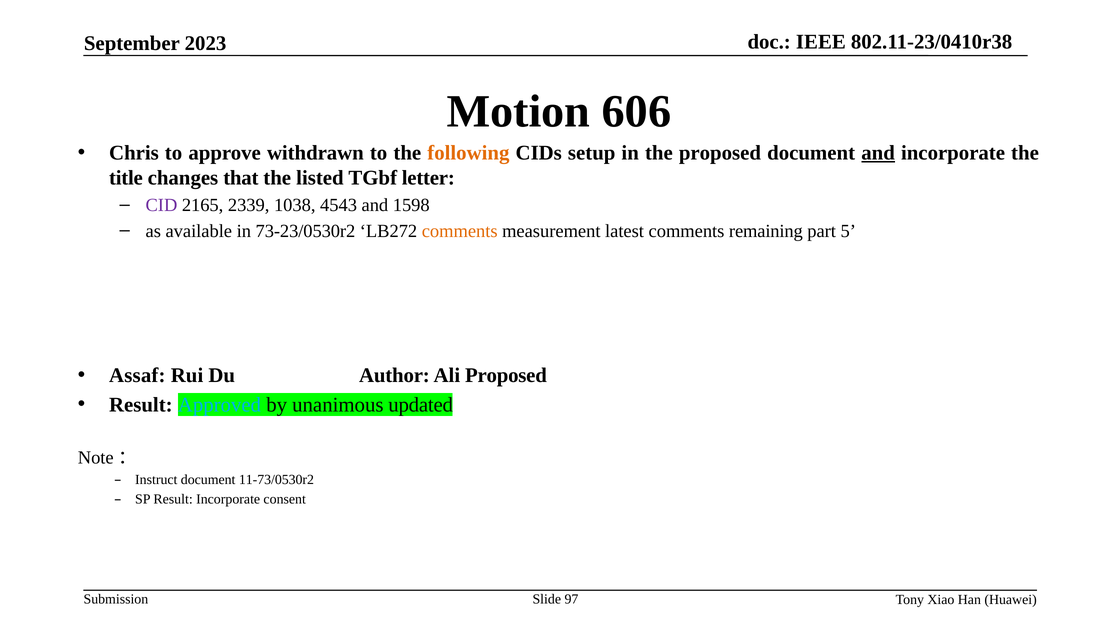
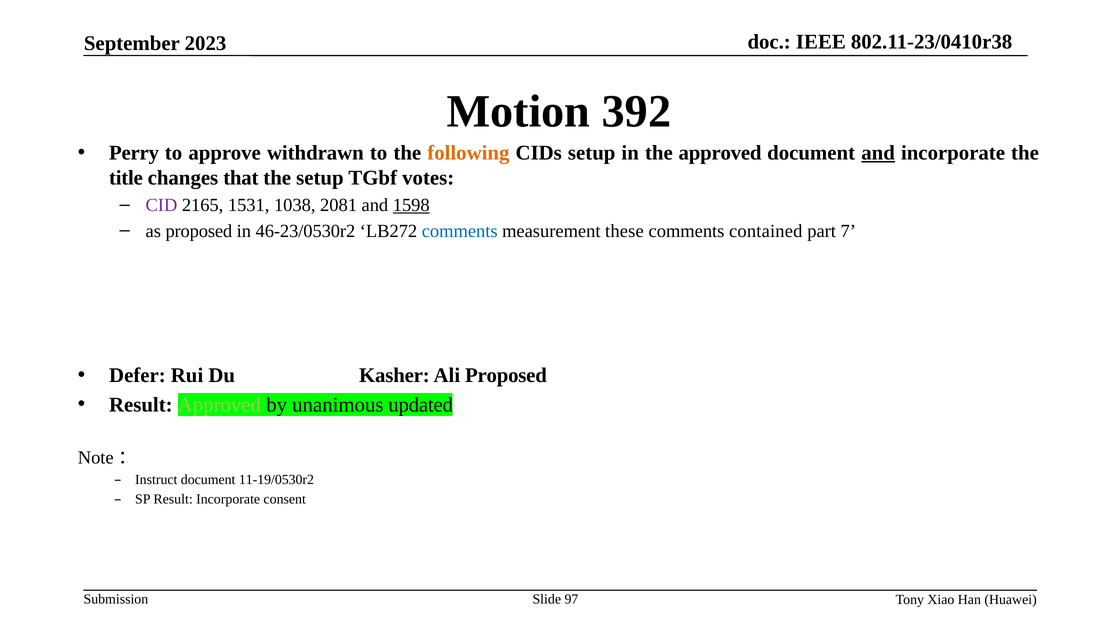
606: 606 -> 392 (637, 112)
Chris: Chris -> Perry (134, 153)
the proposed: proposed -> approved (720, 153)
the listed: listed -> setup (320, 178)
letter: letter -> votes (428, 178)
2339: 2339 -> 1531 (249, 205)
4543: 4543 -> 2081 (339, 205)
1598 underline: none -> present (411, 205)
as available: available -> proposed (199, 231)
73-23/0530r2: 73-23/0530r2 -> 46-23/0530r2 (305, 231)
comments colour: orange -> blue (460, 231)
latest: latest -> these (624, 231)
remaining: remaining -> contained (766, 231)
5: 5 -> 7 (848, 231)
Assaf: Assaf -> Defer (137, 375)
Author: Author -> Kasher (394, 375)
Approved colour: light blue -> light green (219, 405)
11-73/0530r2: 11-73/0530r2 -> 11-19/0530r2 (276, 480)
